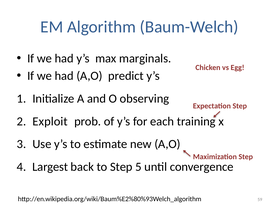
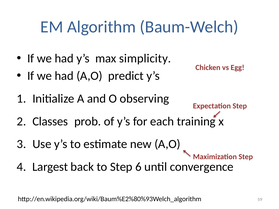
marginals: marginals -> simplicity (145, 59)
Exploit: Exploit -> Classes (50, 121)
5: 5 -> 6 (138, 167)
